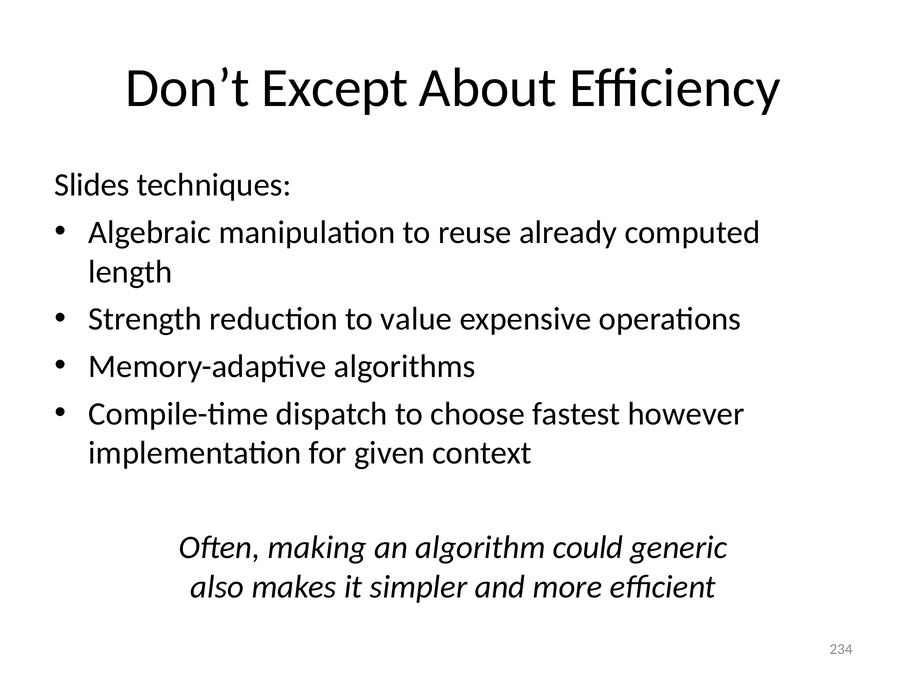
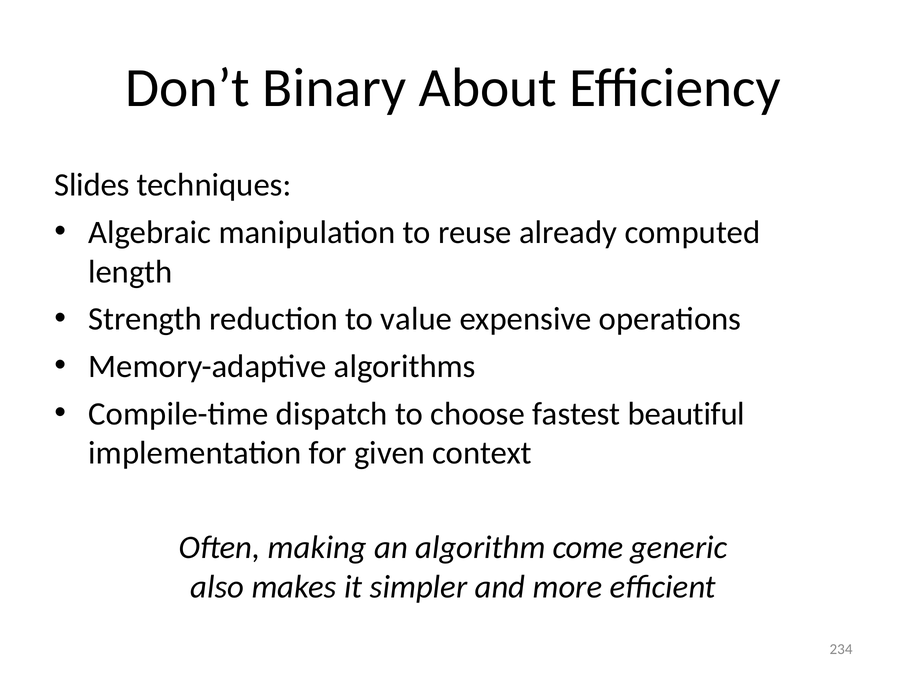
Except: Except -> Binary (334, 88)
however: however -> beautiful (686, 414)
could: could -> come (588, 548)
